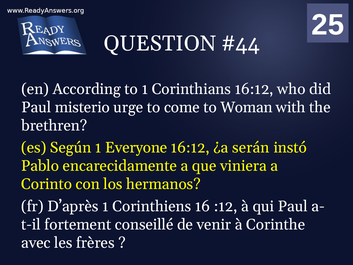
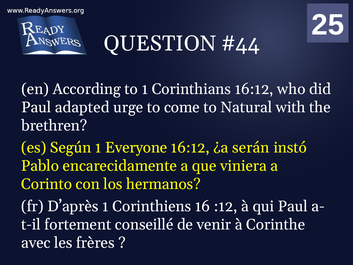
misterio: misterio -> adapted (82, 107)
Woman: Woman -> Natural (246, 107)
